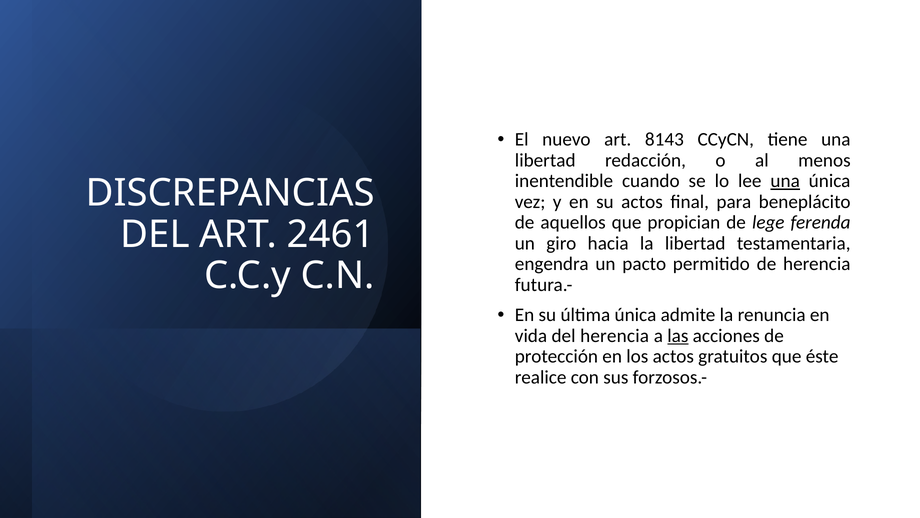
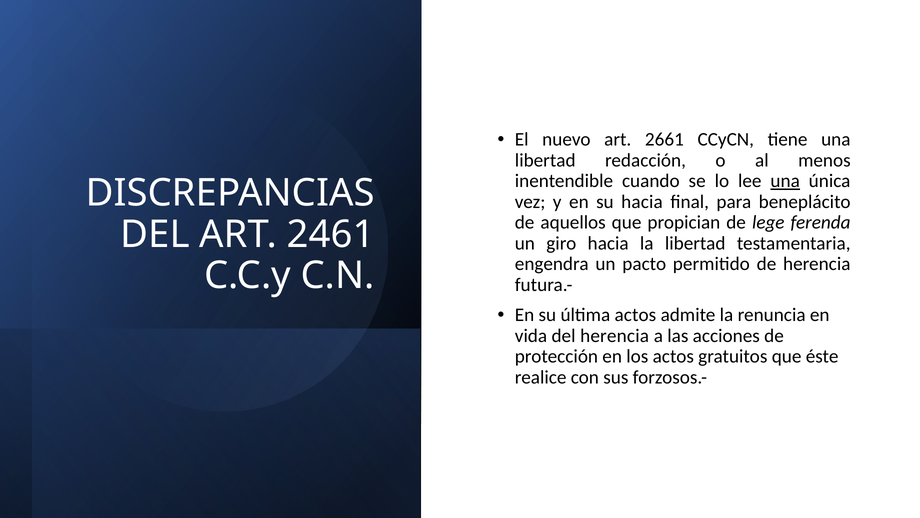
8143: 8143 -> 2661 (664, 139)
su actos: actos -> hacia (642, 202)
última única: única -> actos (635, 315)
las underline: present -> none (678, 335)
